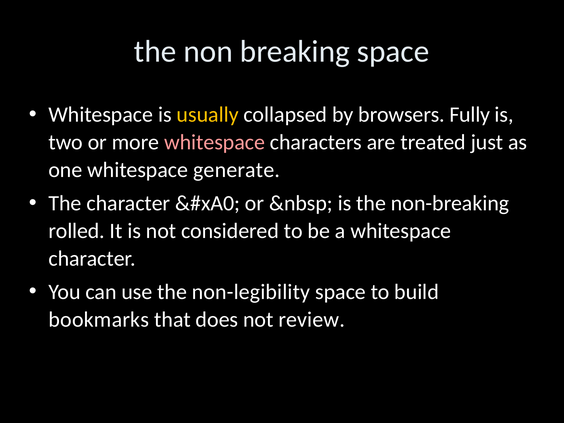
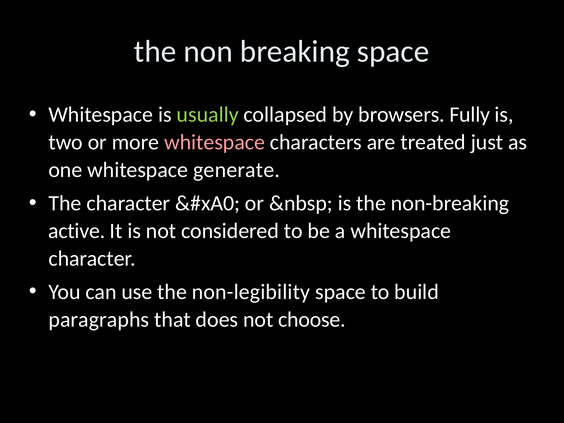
usually colour: yellow -> light green (208, 115)
rolled: rolled -> active (77, 231)
bookmarks: bookmarks -> paragraphs (99, 320)
review: review -> choose (312, 320)
